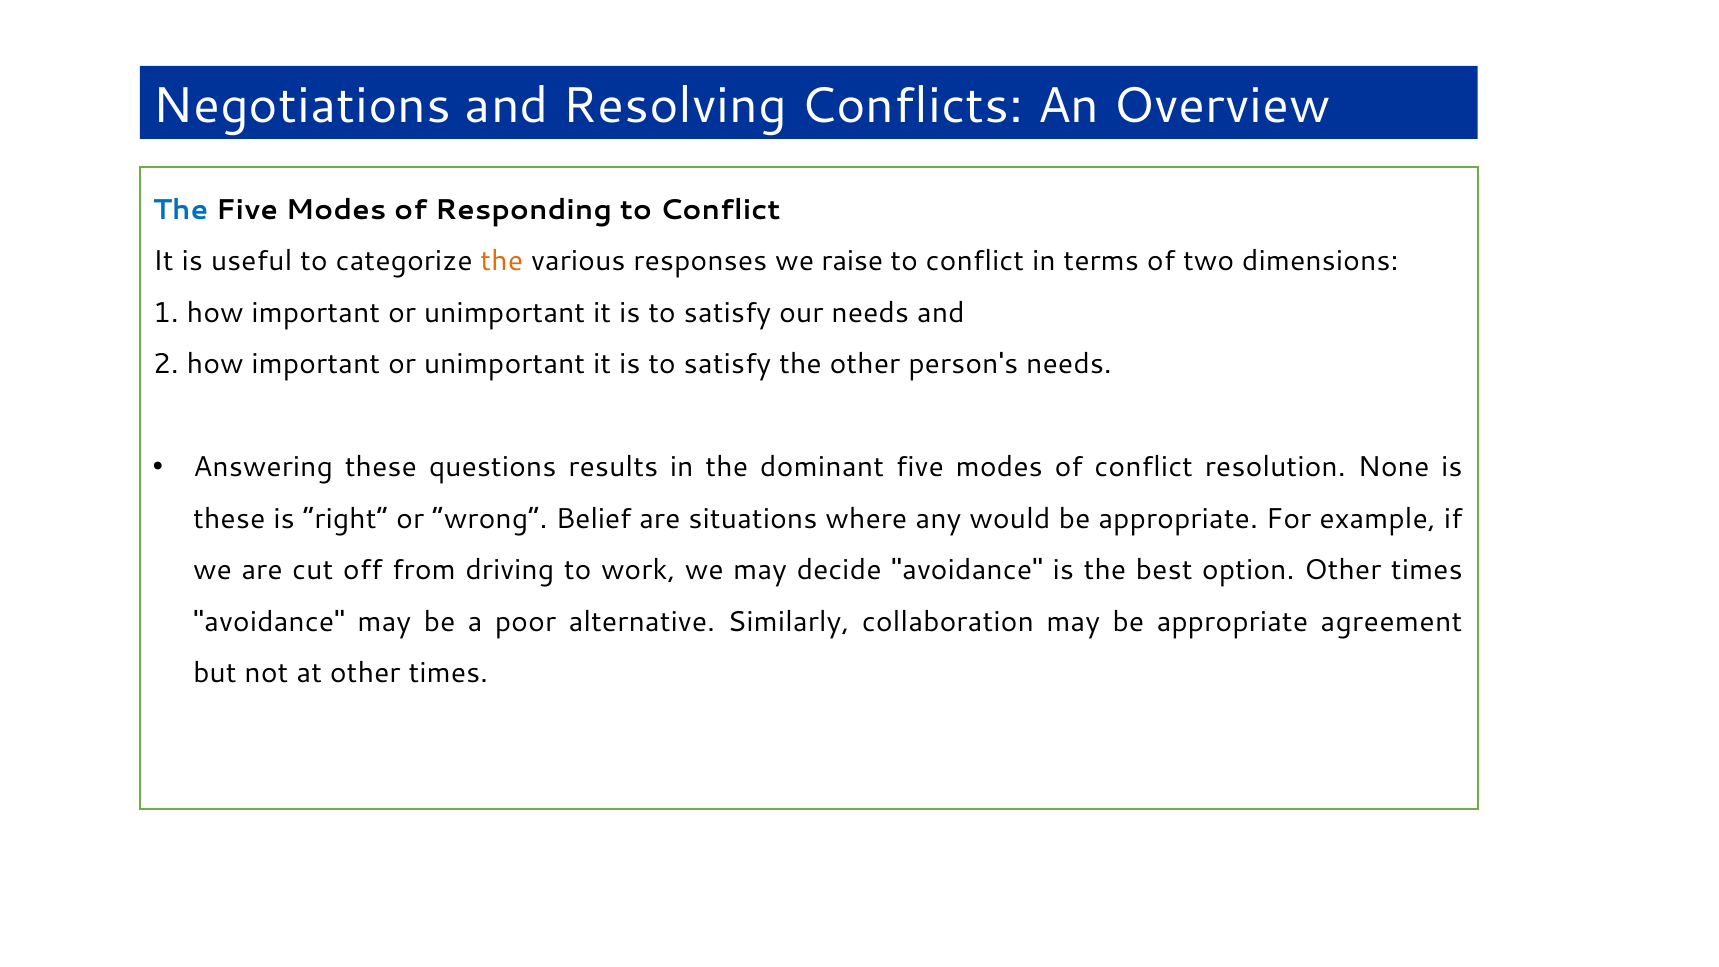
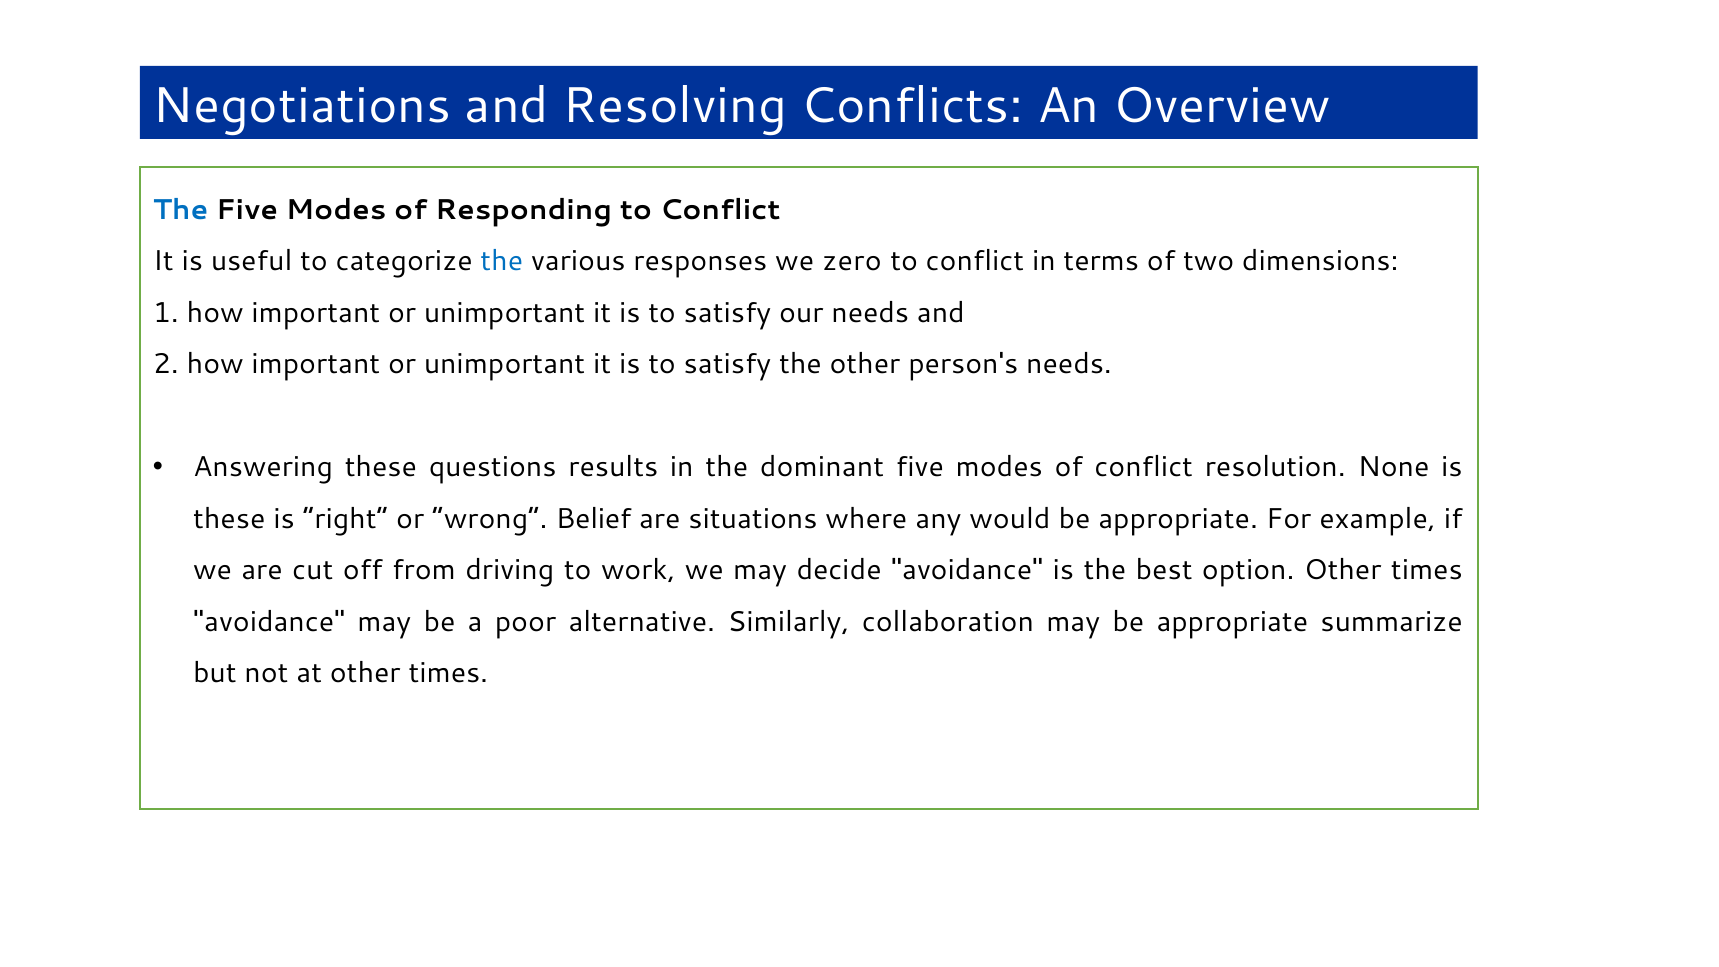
the colour: orange -> blue (502, 261)
raise: raise -> zero (852, 261)
agreement: agreement -> summarize (1392, 622)
